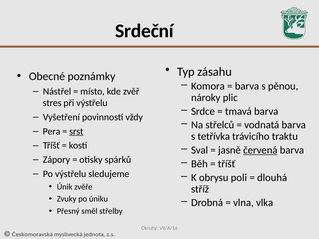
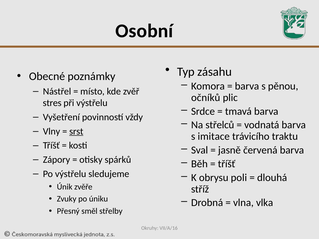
Srdeční: Srdeční -> Osobní (144, 31)
nároky: nároky -> očníků (206, 98)
Pera: Pera -> Vlny (52, 131)
tetřívka: tetřívka -> imitace (214, 137)
červená underline: present -> none (260, 150)
